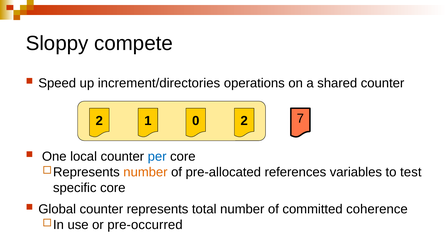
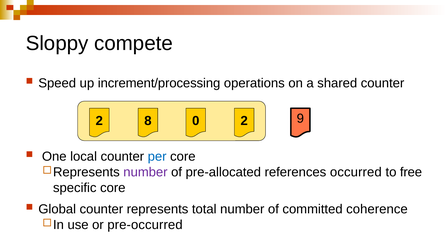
increment/directories: increment/directories -> increment/processing (159, 83)
1: 1 -> 8 (148, 121)
7: 7 -> 9 (300, 119)
number colour: orange -> purple (145, 172)
variables: variables -> occurred (356, 172)
test: test -> free (411, 172)
